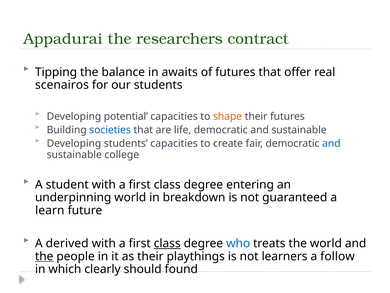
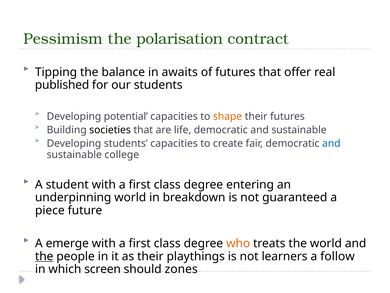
Appadurai: Appadurai -> Pessimism (63, 39)
researchers: researchers -> polarisation (180, 39)
scenairos: scenairos -> published (62, 85)
societies colour: blue -> black (110, 130)
learn: learn -> piece (50, 210)
derived: derived -> emerge (67, 243)
class underline: present -> none (167, 243)
who colour: blue -> orange (238, 243)
clearly: clearly -> screen (103, 269)
found: found -> zones (181, 269)
